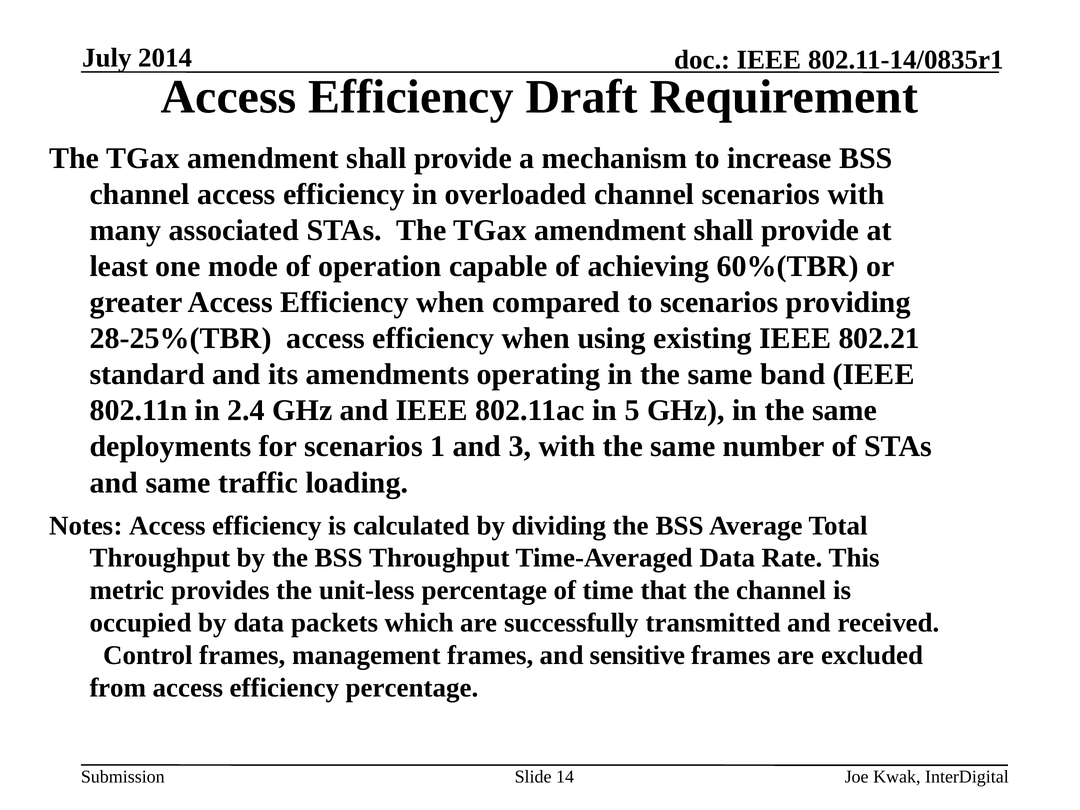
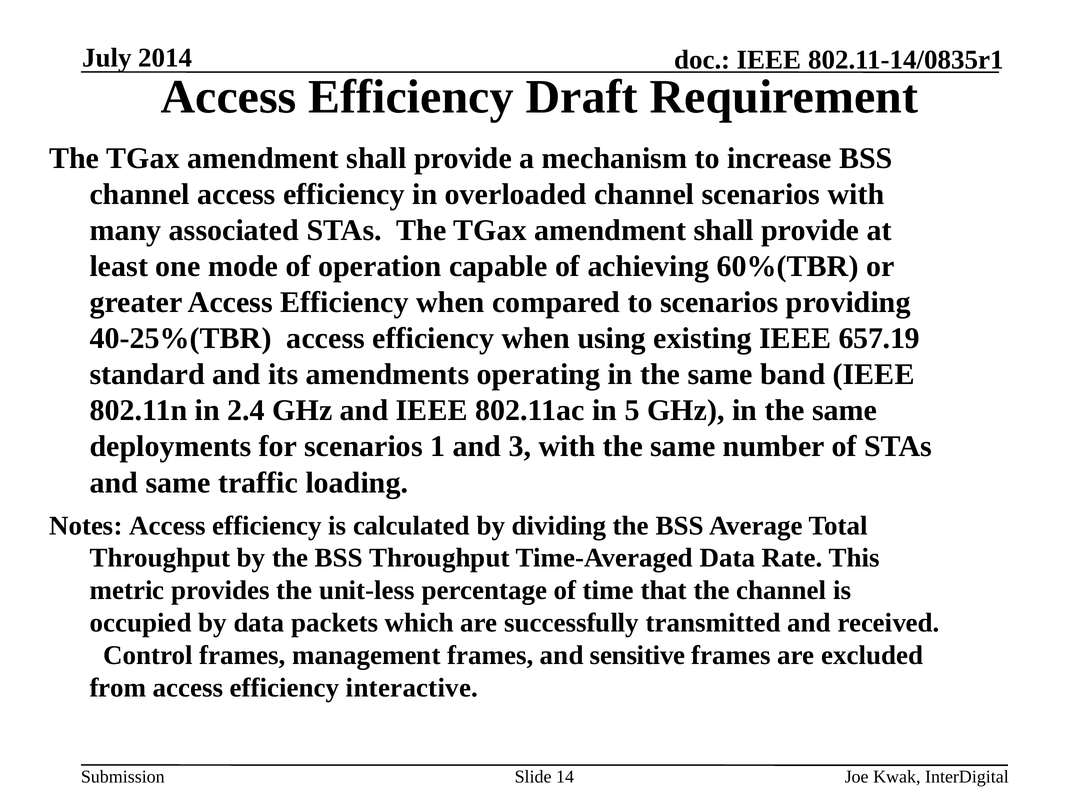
28-25%(TBR: 28-25%(TBR -> 40-25%(TBR (181, 339)
802.21: 802.21 -> 657.19 (879, 339)
efficiency percentage: percentage -> interactive (412, 688)
